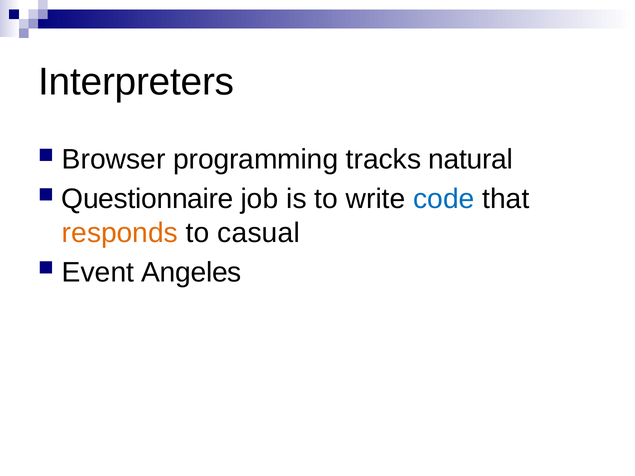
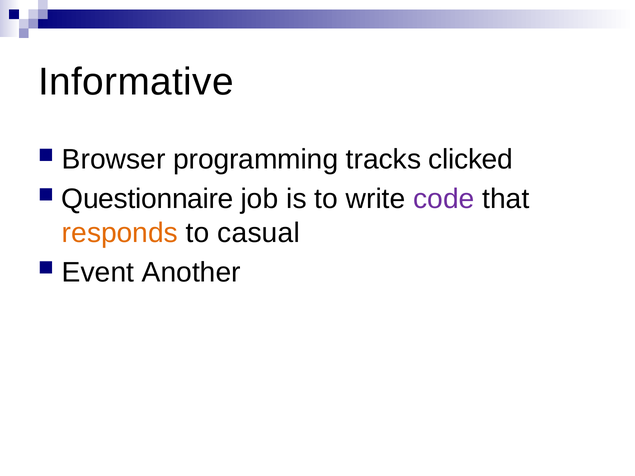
Interpreters: Interpreters -> Informative (136, 82)
natural: natural -> clicked (471, 160)
code colour: blue -> purple (444, 199)
Angeles: Angeles -> Another (191, 273)
